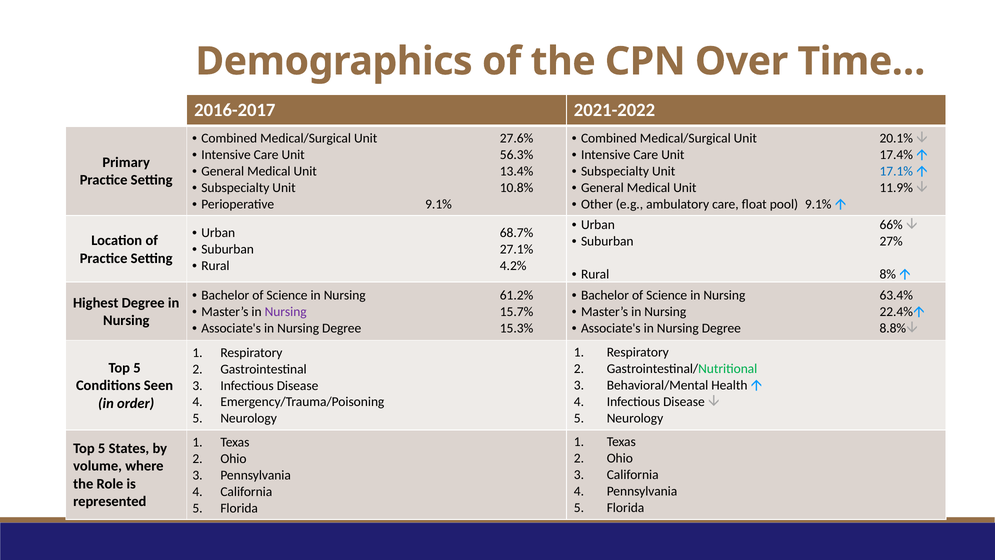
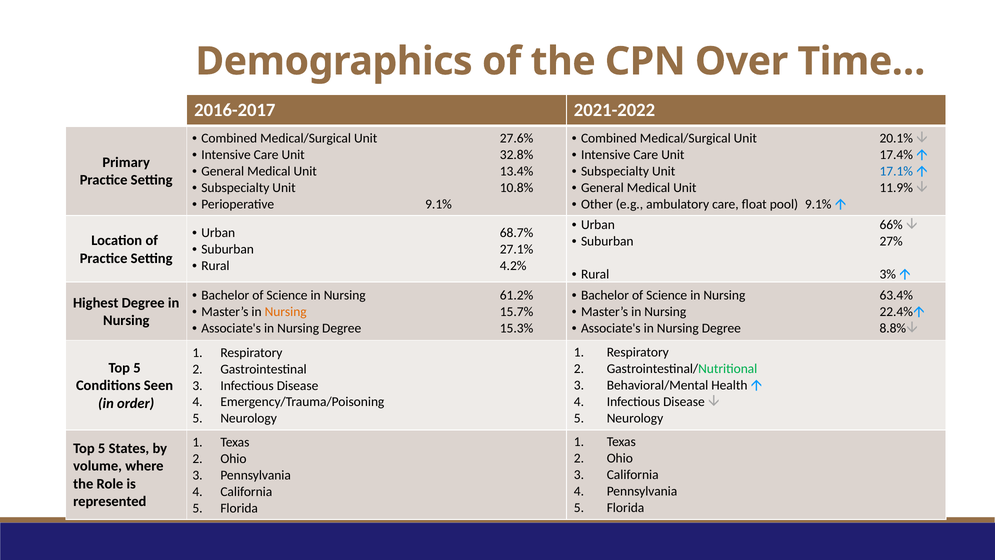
56.3%: 56.3% -> 32.8% (517, 155)
8%: 8% -> 3% (888, 274)
Nursing colour: purple -> orange (286, 312)
